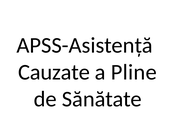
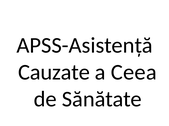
Pline: Pline -> Ceea (134, 73)
